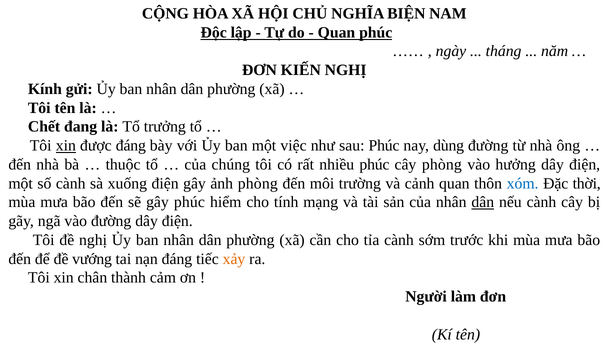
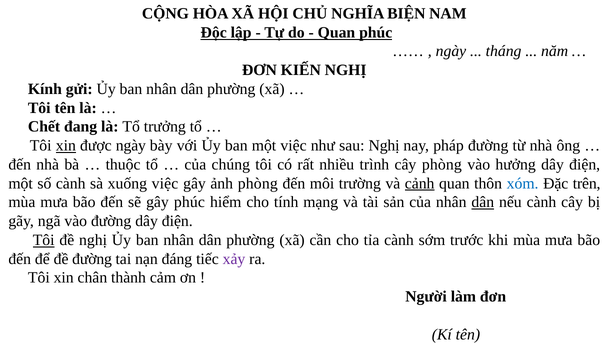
được đáng: đáng -> ngày (131, 146)
sau Phúc: Phúc -> Nghị (384, 146)
dùng: dùng -> pháp (449, 146)
nhiều phúc: phúc -> trình (374, 164)
xuống điện: điện -> việc (165, 183)
cảnh underline: none -> present (420, 183)
thời: thời -> trên (587, 183)
Tôi underline: none -> present (44, 240)
đề vướng: vướng -> đường (92, 259)
xảy colour: orange -> purple (234, 259)
